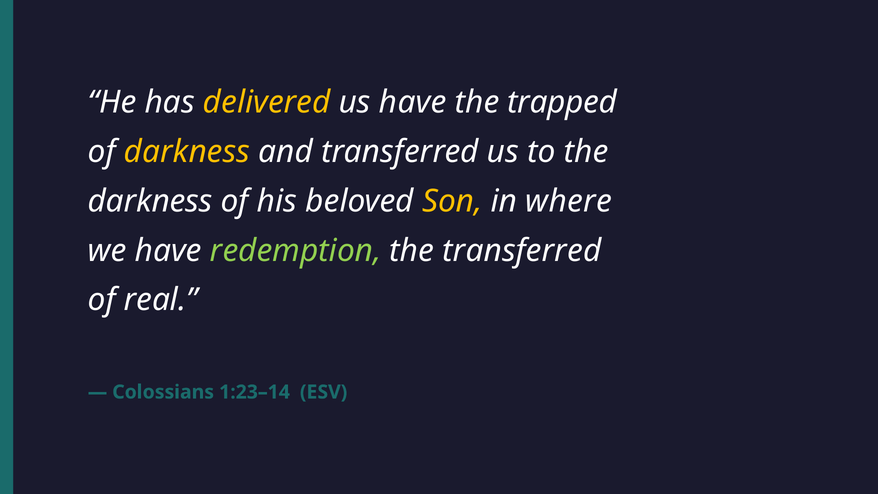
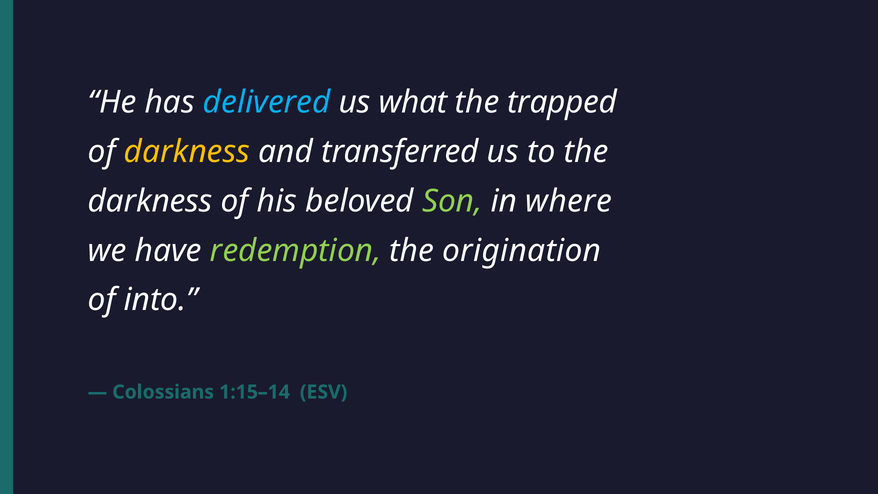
delivered colour: yellow -> light blue (267, 102)
us have: have -> what (413, 102)
Son colour: yellow -> light green (452, 201)
the transferred: transferred -> origination (522, 250)
real: real -> into (161, 300)
1:23–14: 1:23–14 -> 1:15–14 (255, 392)
